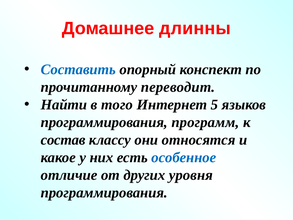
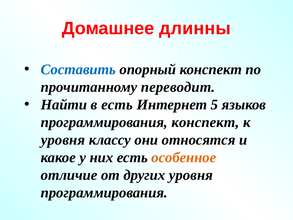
в того: того -> есть (117, 105)
программирования программ: программ -> конспект (205, 122)
состав: состав -> уровня (63, 140)
особенное colour: blue -> orange (184, 157)
